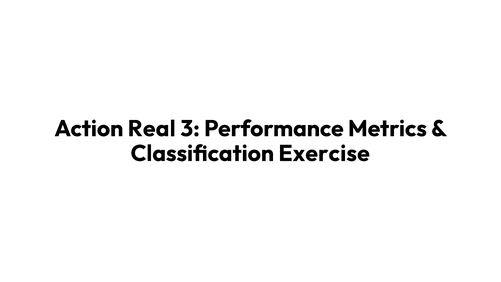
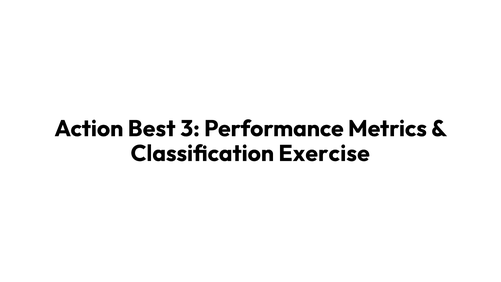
Real: Real -> Best (152, 129)
